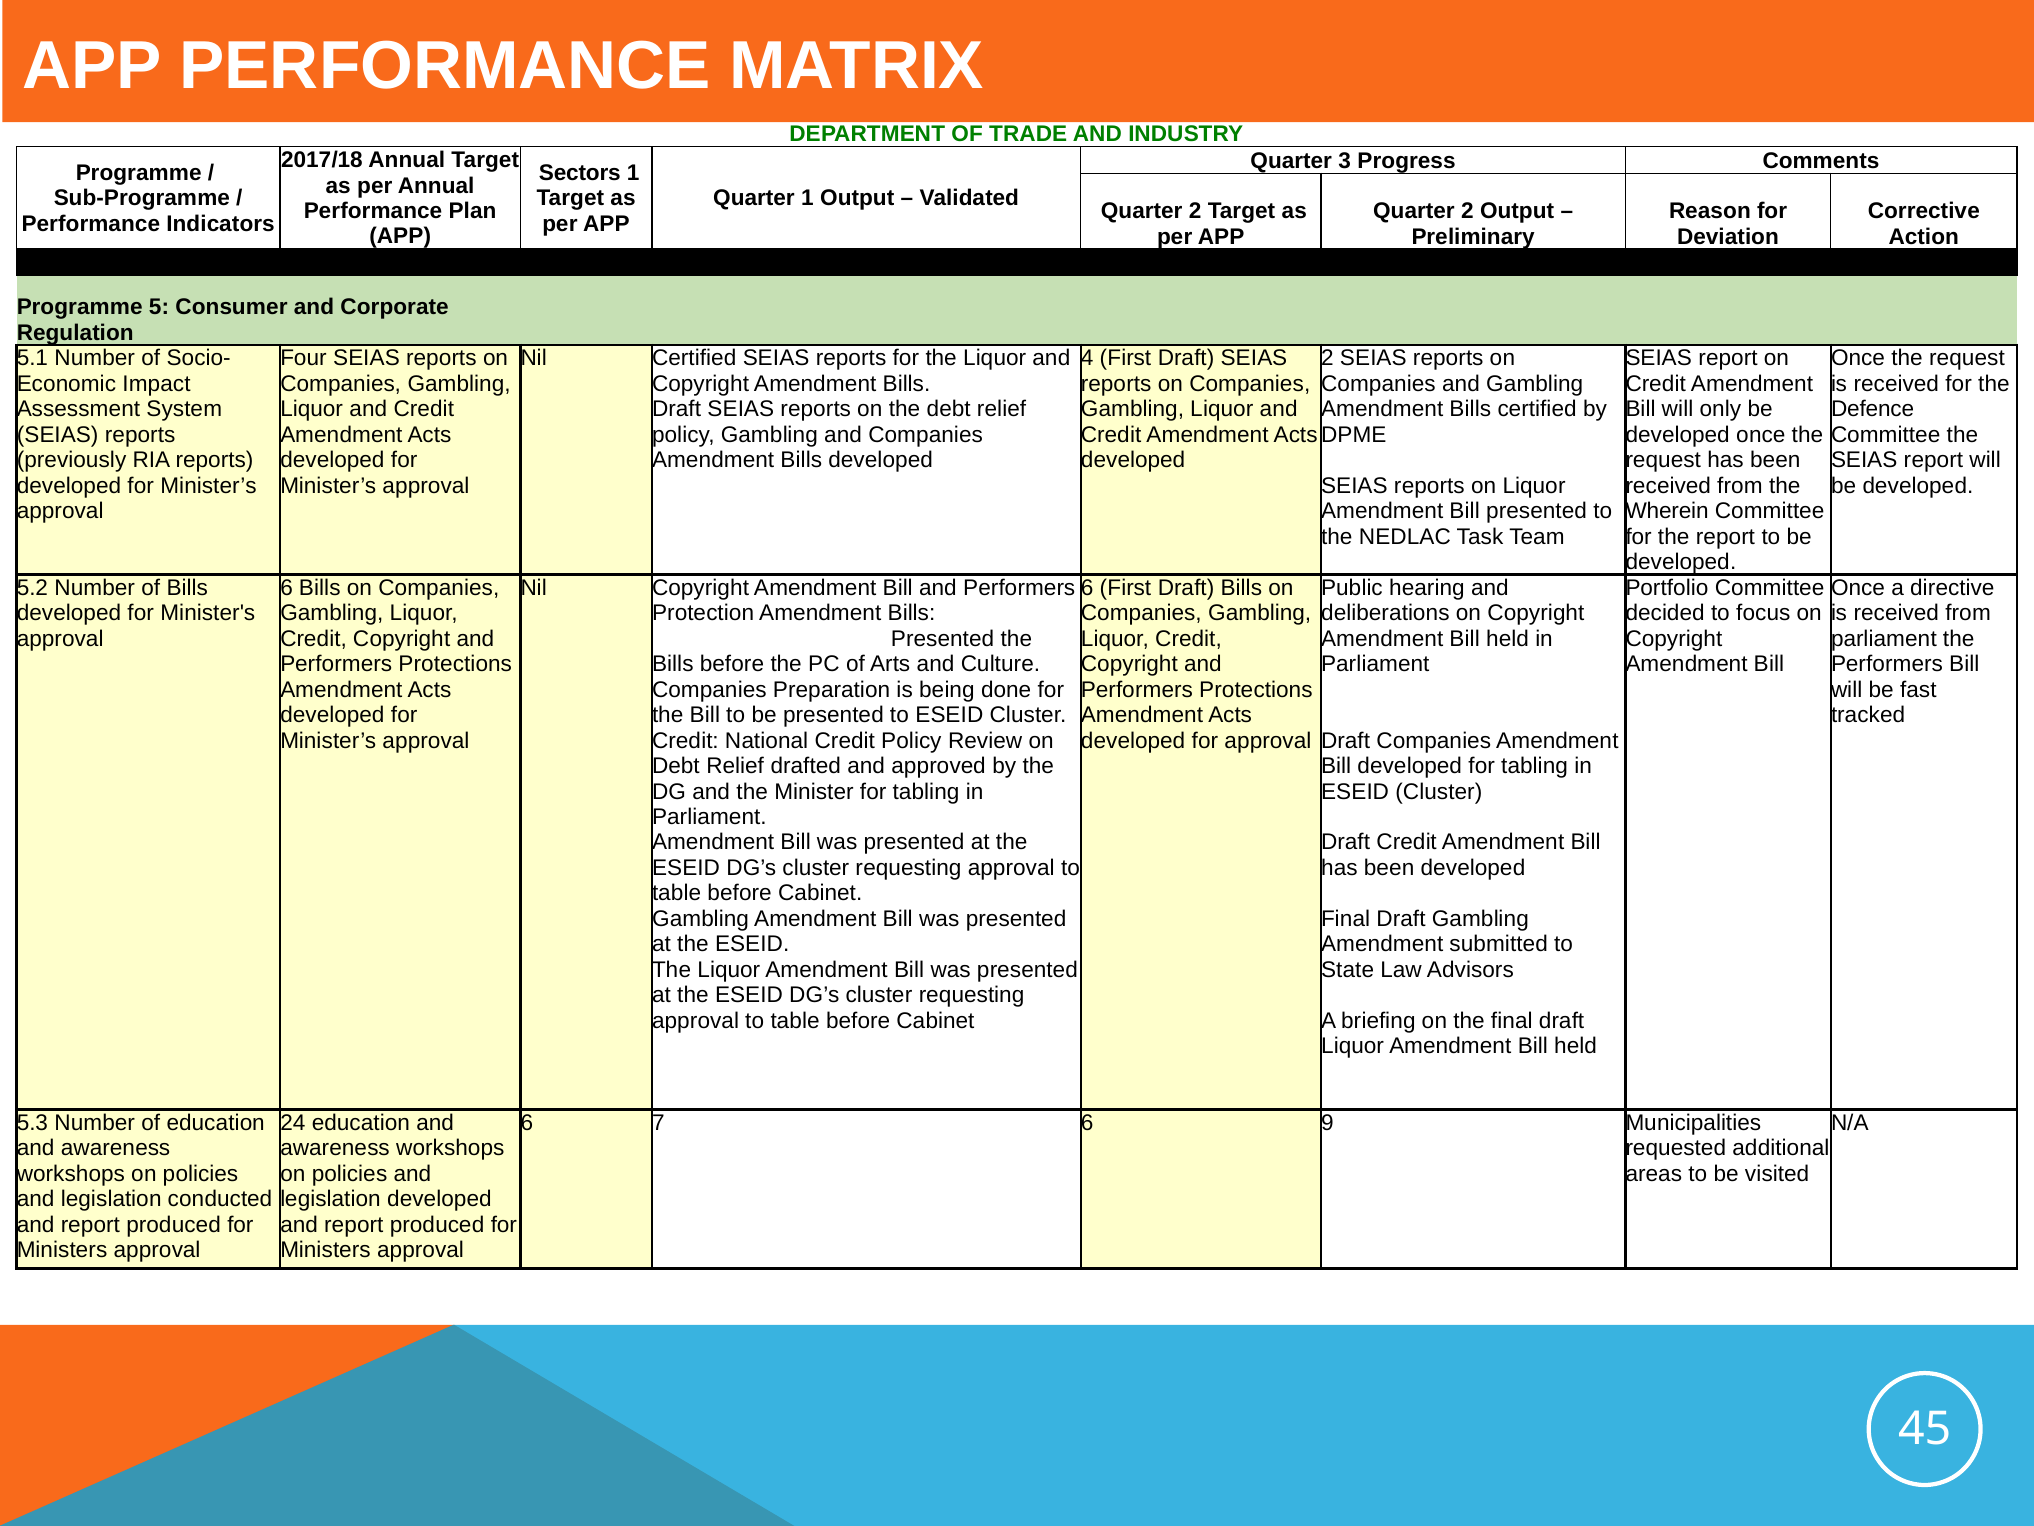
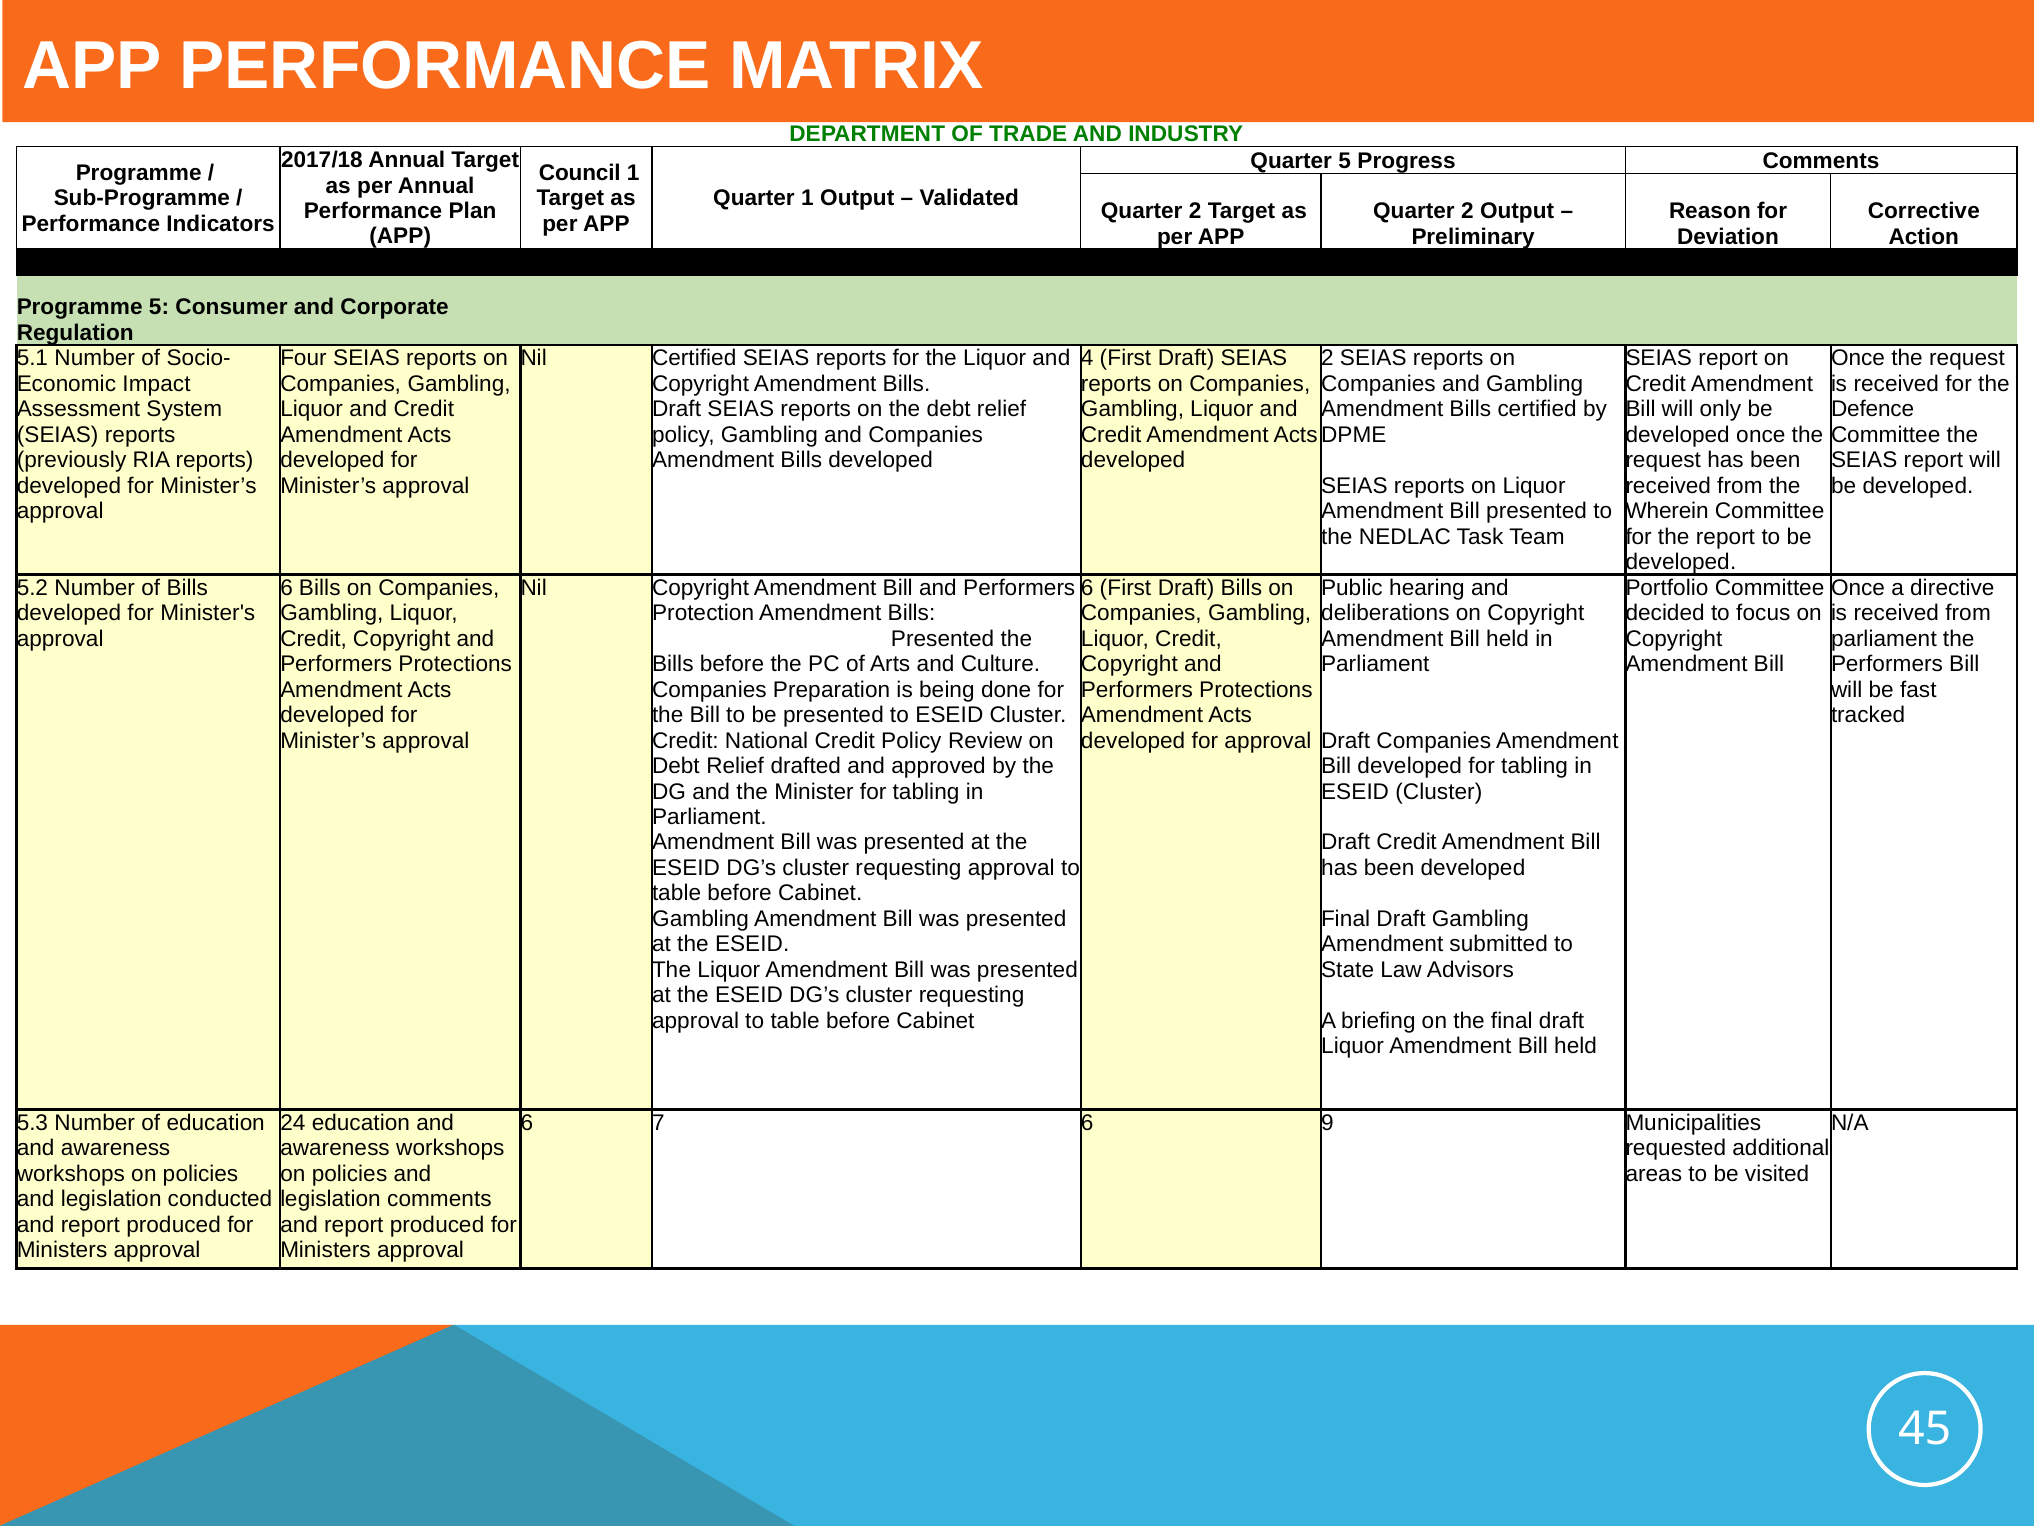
Quarter 3: 3 -> 5 (1345, 161)
Sectors: Sectors -> Council (580, 173)
legislation developed: developed -> comments (439, 1199)
